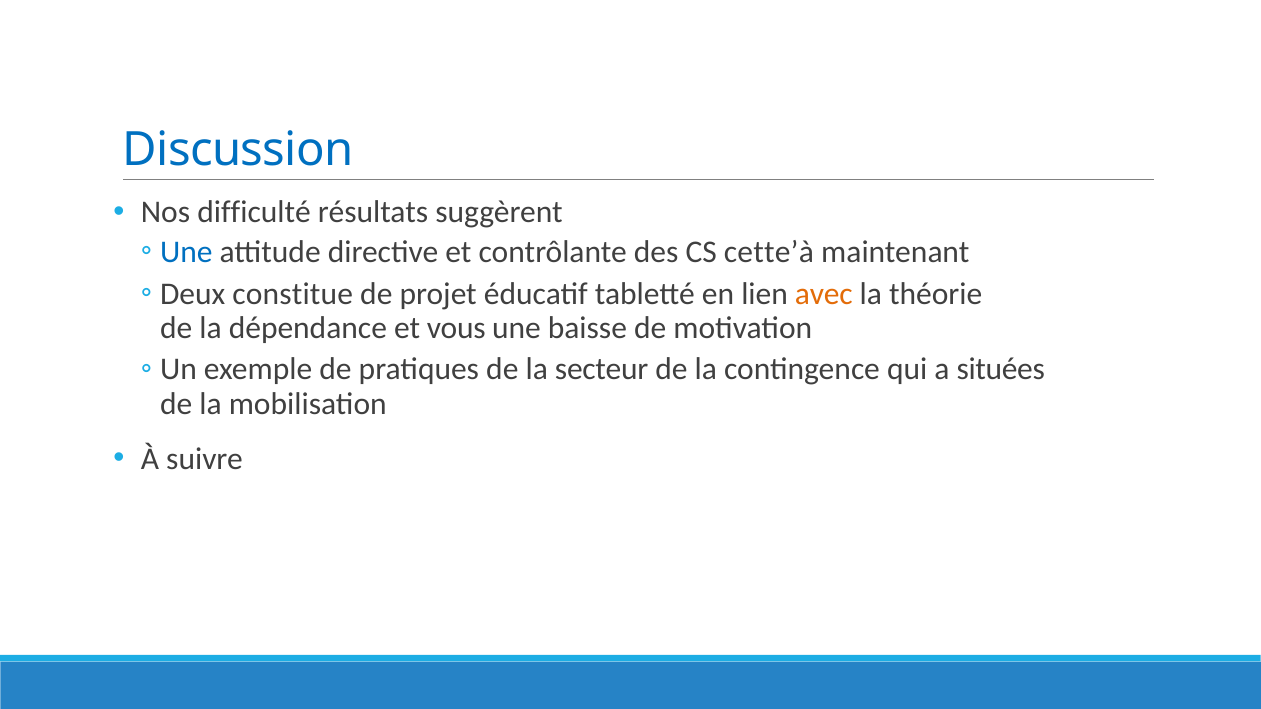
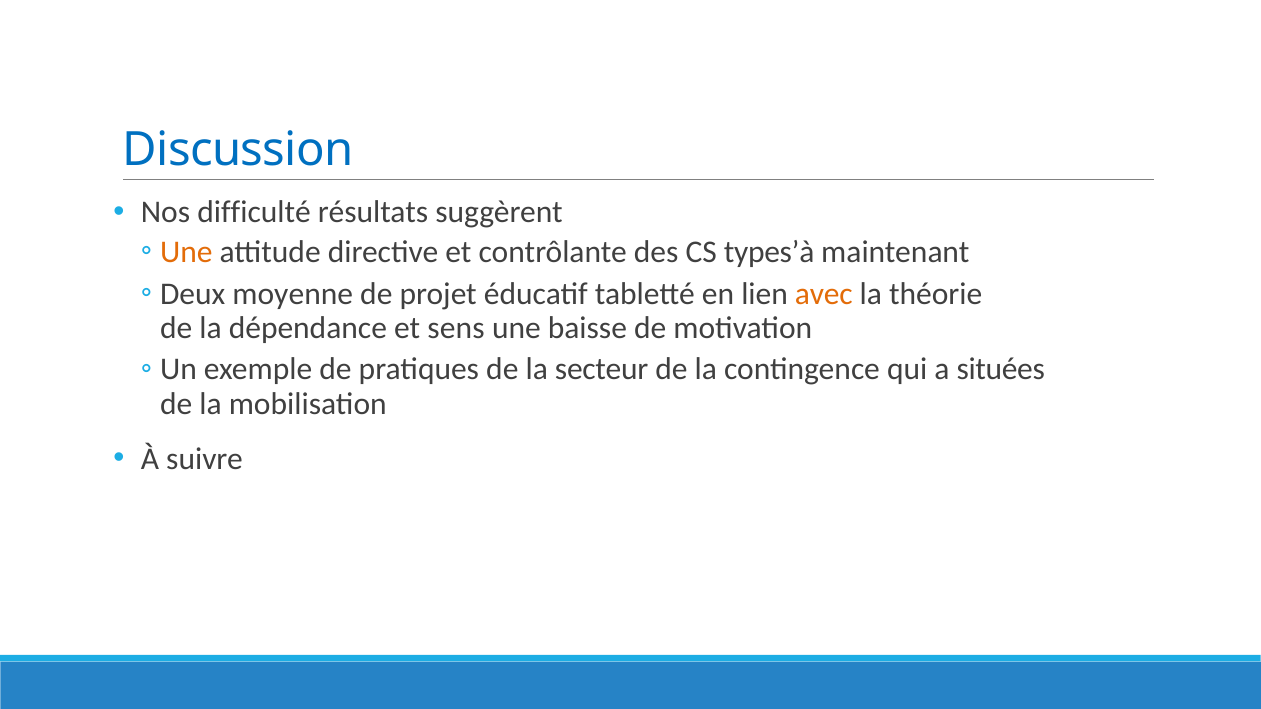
Une colour: blue -> orange (186, 252)
cette’à: cette’à -> types’à (769, 252)
constitue: constitue -> moyenne (293, 294)
vous: vous -> sens (456, 328)
